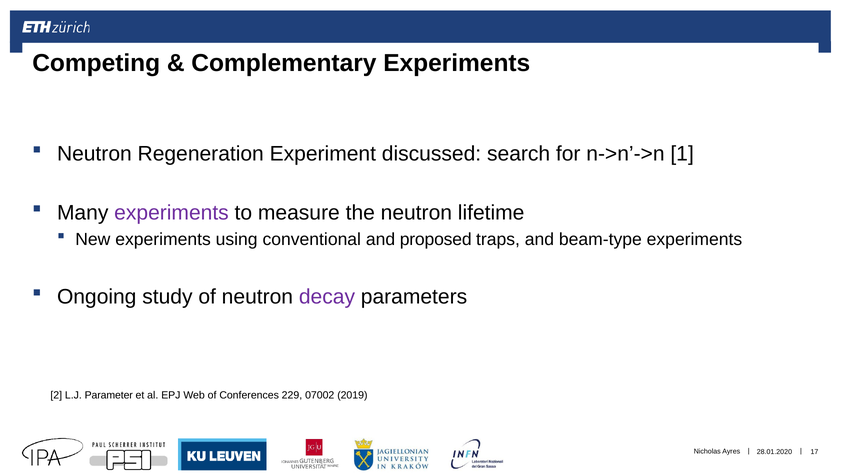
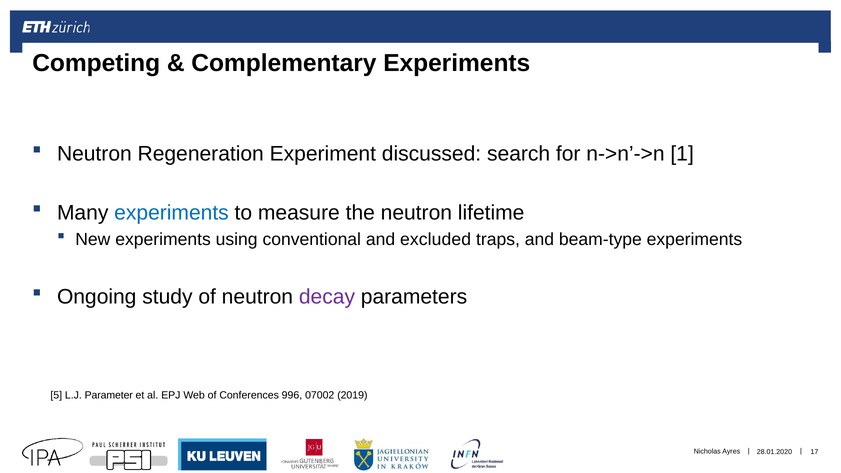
experiments colour: purple -> blue (171, 213)
proposed: proposed -> excluded (436, 239)
2: 2 -> 5 (56, 396)
229: 229 -> 996 (292, 396)
